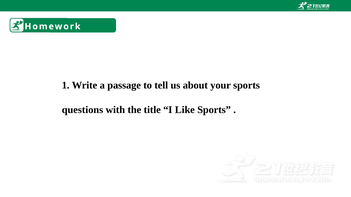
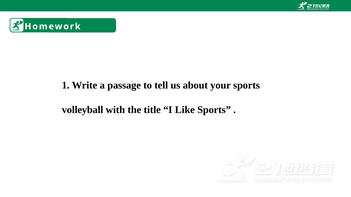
questions: questions -> volleyball (83, 110)
